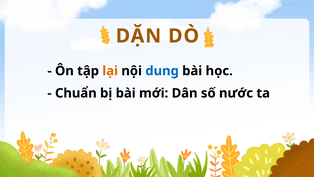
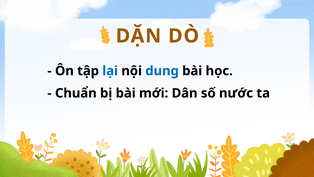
lại colour: orange -> blue (110, 71)
